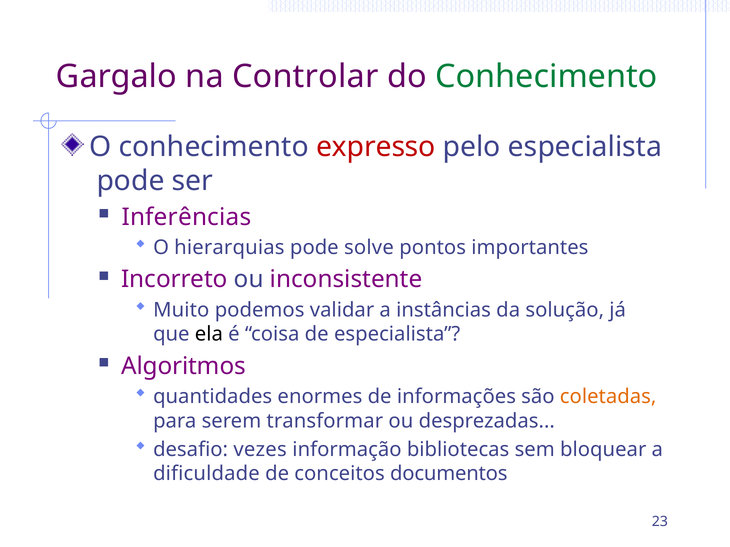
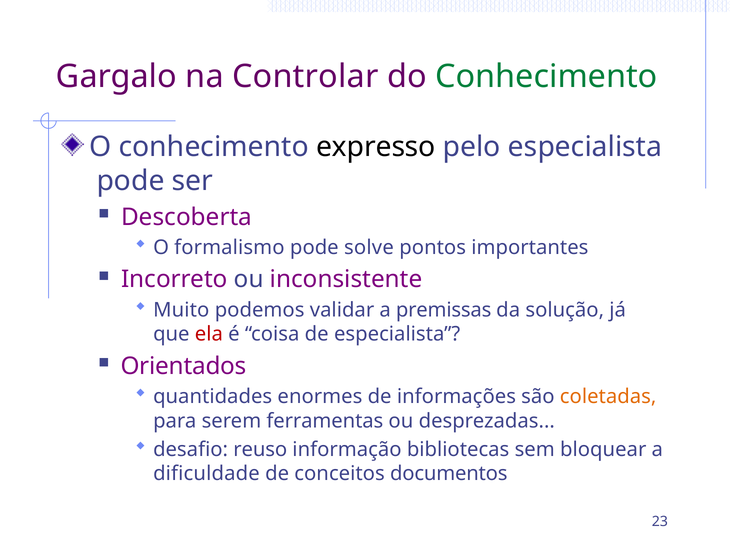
expresso colour: red -> black (376, 147)
Inferências: Inferências -> Descoberta (187, 217)
hierarquias: hierarquias -> formalismo (229, 248)
instâncias: instâncias -> premissas (444, 310)
ela colour: black -> red (209, 335)
Algoritmos: Algoritmos -> Orientados (184, 367)
transformar: transformar -> ferramentas (325, 421)
vezes: vezes -> reuso (260, 450)
